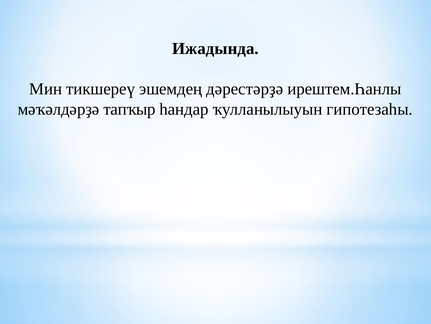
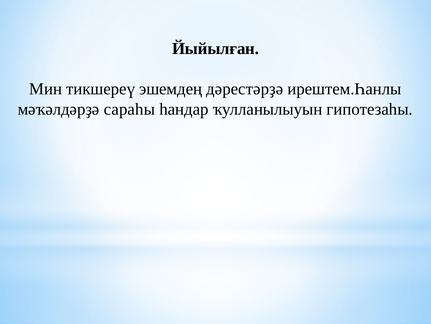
Ижадында: Ижадында -> Йыйылған (216, 49)
тапҡыр: тапҡыр -> сараһы (129, 109)
